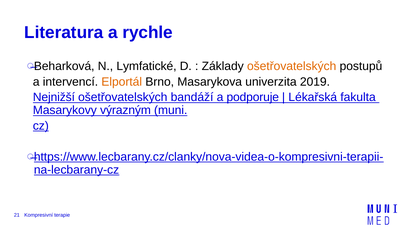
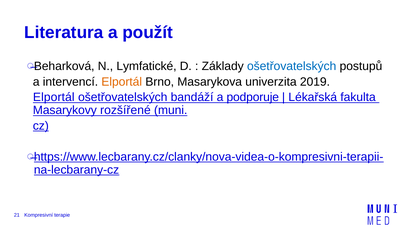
rychle: rychle -> použít (148, 32)
ošetřovatelských colour: orange -> blue (292, 66)
Nejnižší: Nejnižší -> Elportál (54, 97)
výrazným: výrazným -> rozšířené (125, 110)
